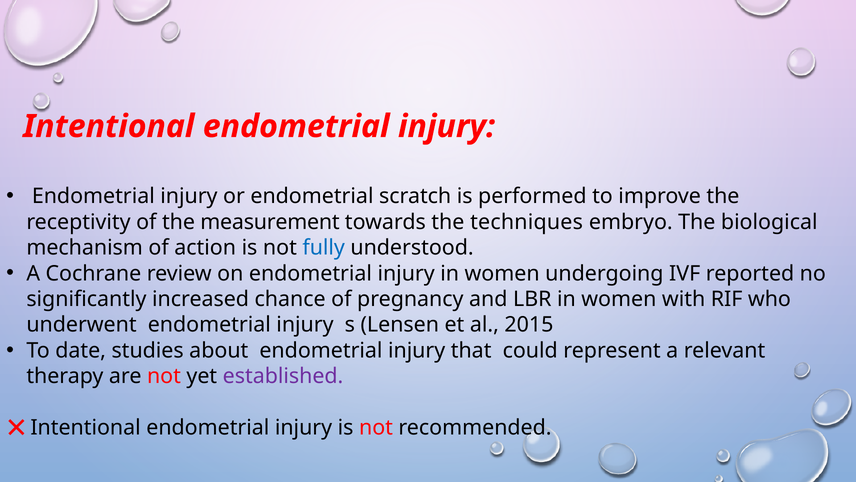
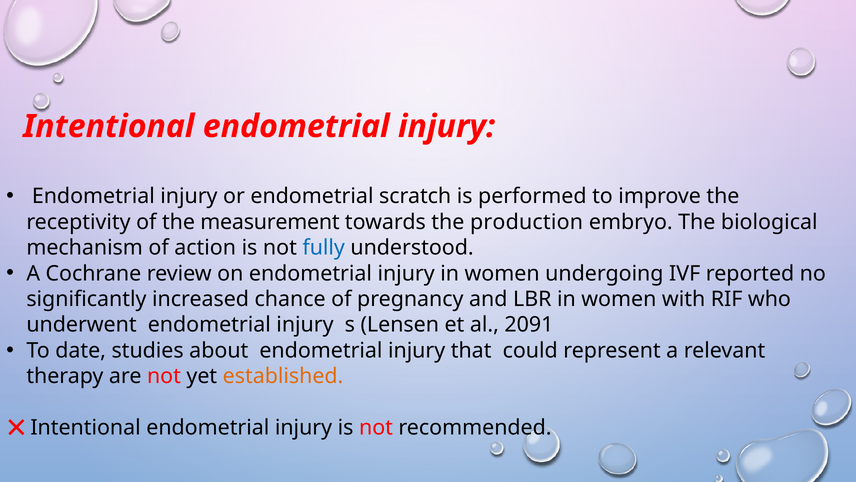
techniques: techniques -> production (527, 222)
2015: 2015 -> 2091 (529, 325)
established colour: purple -> orange (283, 376)
